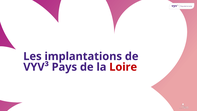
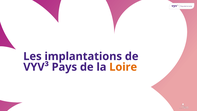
Loire colour: red -> orange (123, 67)
